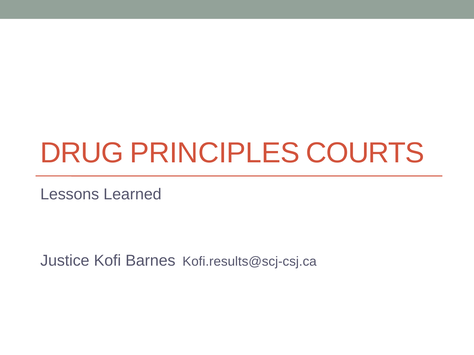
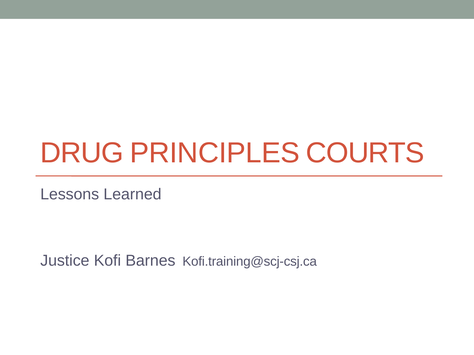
Kofi.results@scj-csj.ca: Kofi.results@scj-csj.ca -> Kofi.training@scj-csj.ca (250, 262)
